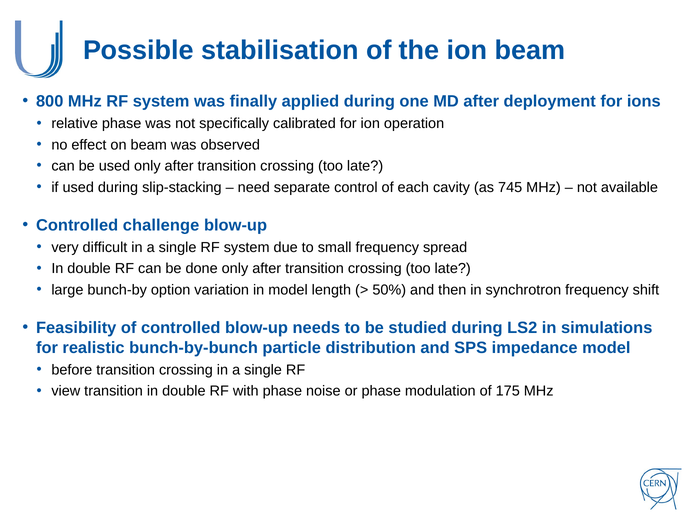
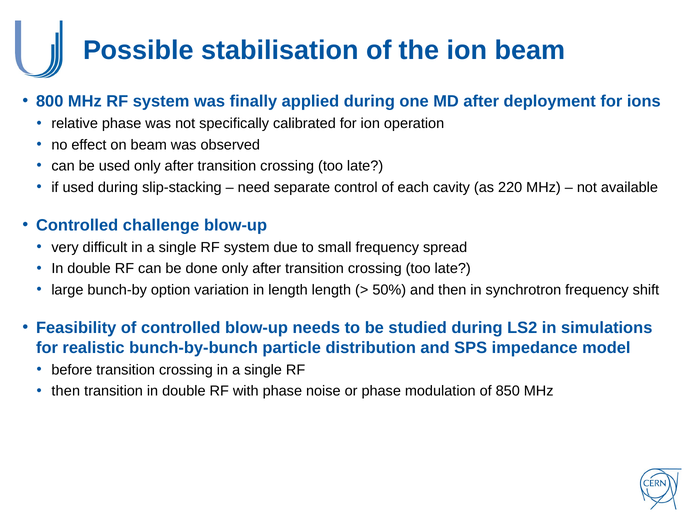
745: 745 -> 220 (510, 187)
in model: model -> length (288, 290)
view: view -> then (66, 391)
175: 175 -> 850 (508, 391)
